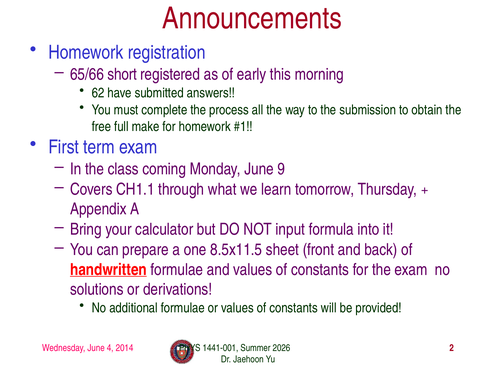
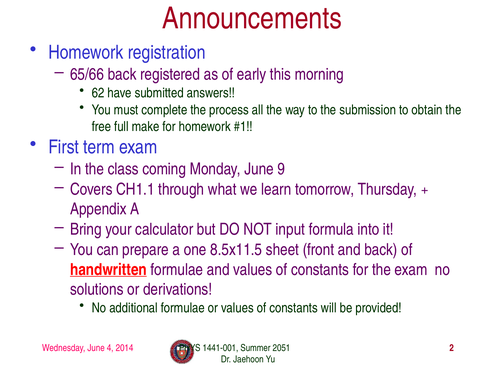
65/66 short: short -> back (122, 74)
2026: 2026 -> 2051 (281, 348)
